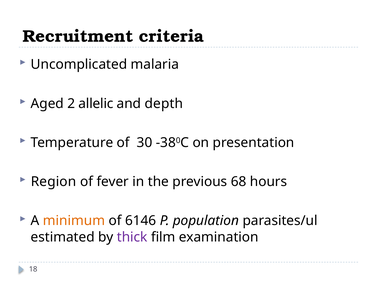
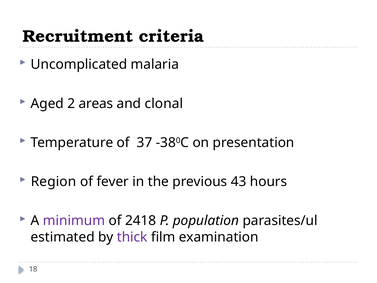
allelic: allelic -> areas (96, 103)
depth: depth -> clonal (164, 103)
30: 30 -> 37 (144, 142)
68: 68 -> 43 (239, 182)
minimum colour: orange -> purple (74, 221)
6146: 6146 -> 2418 (141, 221)
